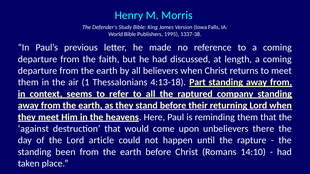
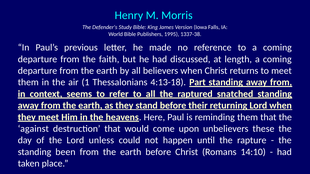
company: company -> snatched (235, 94)
there: there -> these (263, 129)
article: article -> unless (101, 141)
